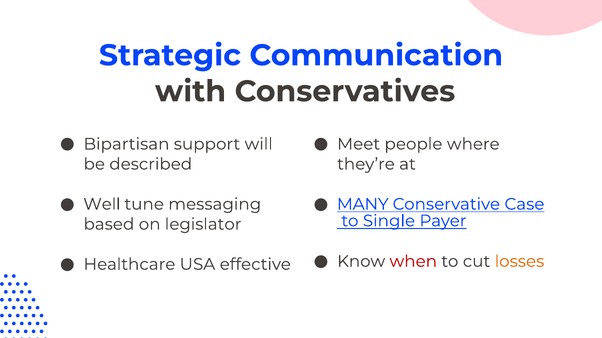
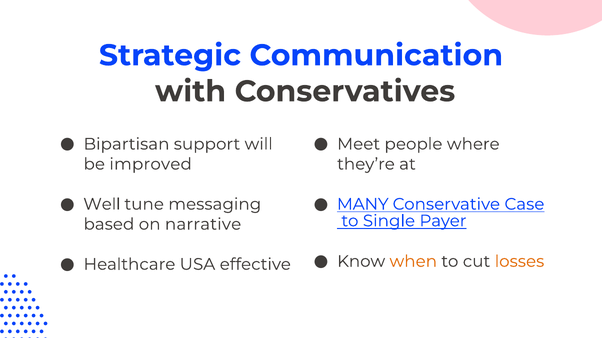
described: described -> improved (151, 164)
legislator: legislator -> narrative (203, 225)
when colour: red -> orange (413, 262)
